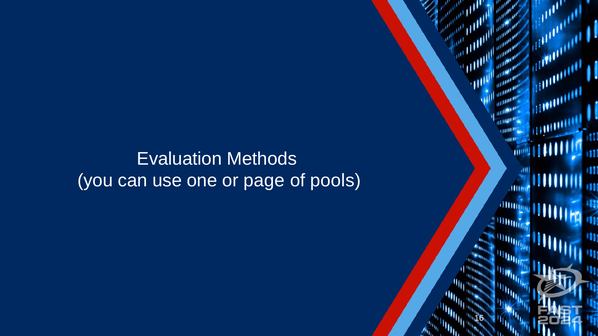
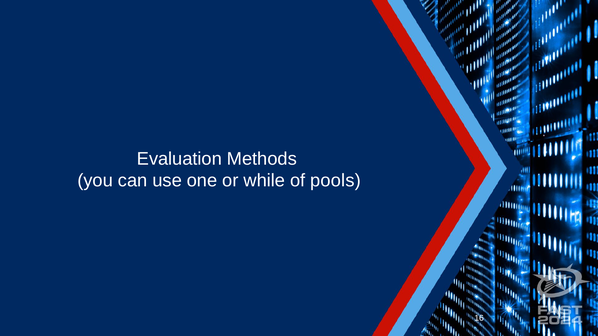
page: page -> while (264, 181)
